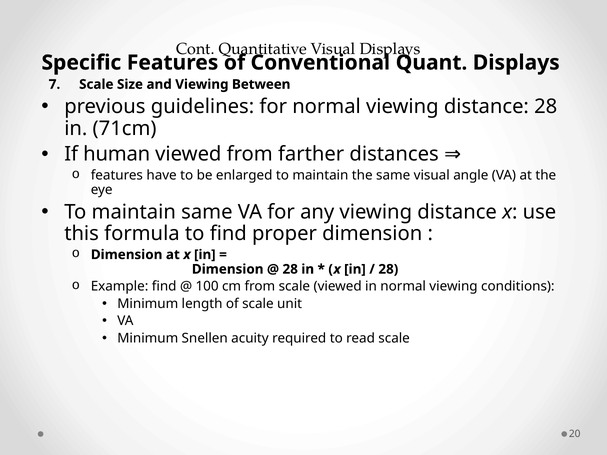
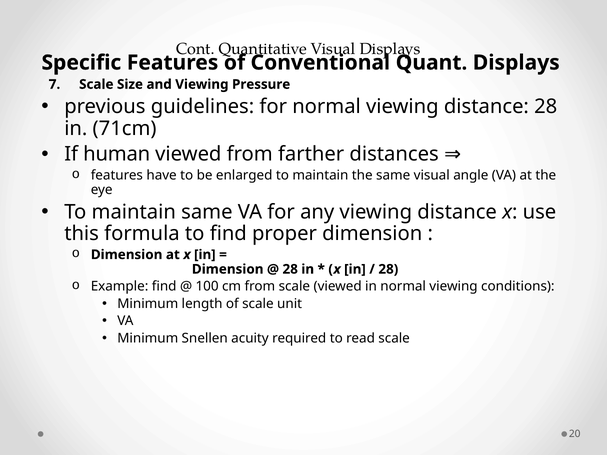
Between: Between -> Pressure (261, 84)
